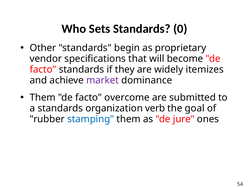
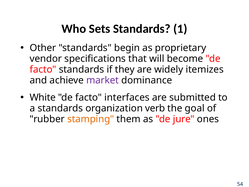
0: 0 -> 1 (180, 29)
Them: Them -> White (43, 97)
overcome: overcome -> interfaces (127, 97)
stamping colour: blue -> orange (91, 119)
